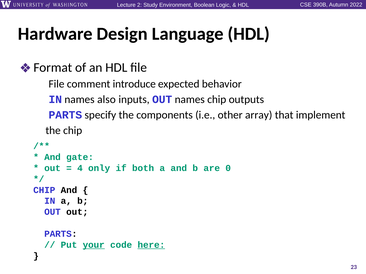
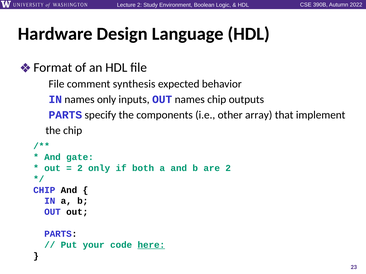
introduce: introduce -> synthesis (134, 84)
names also: also -> only (107, 100)
4: 4 -> 2 (80, 168)
are 0: 0 -> 2 (228, 168)
your underline: present -> none (94, 245)
